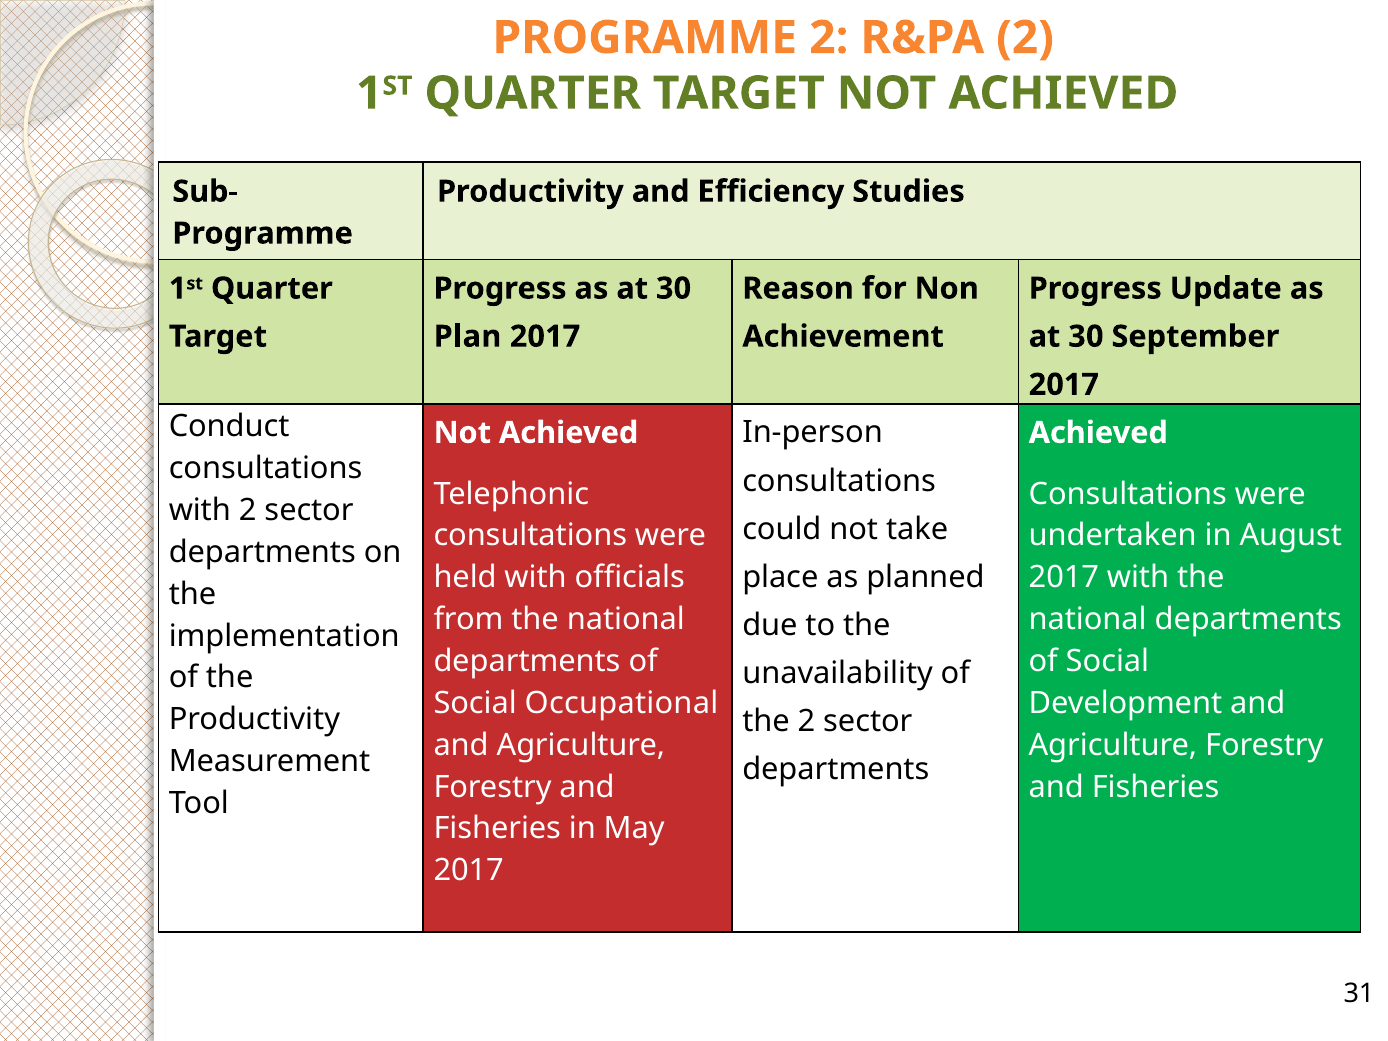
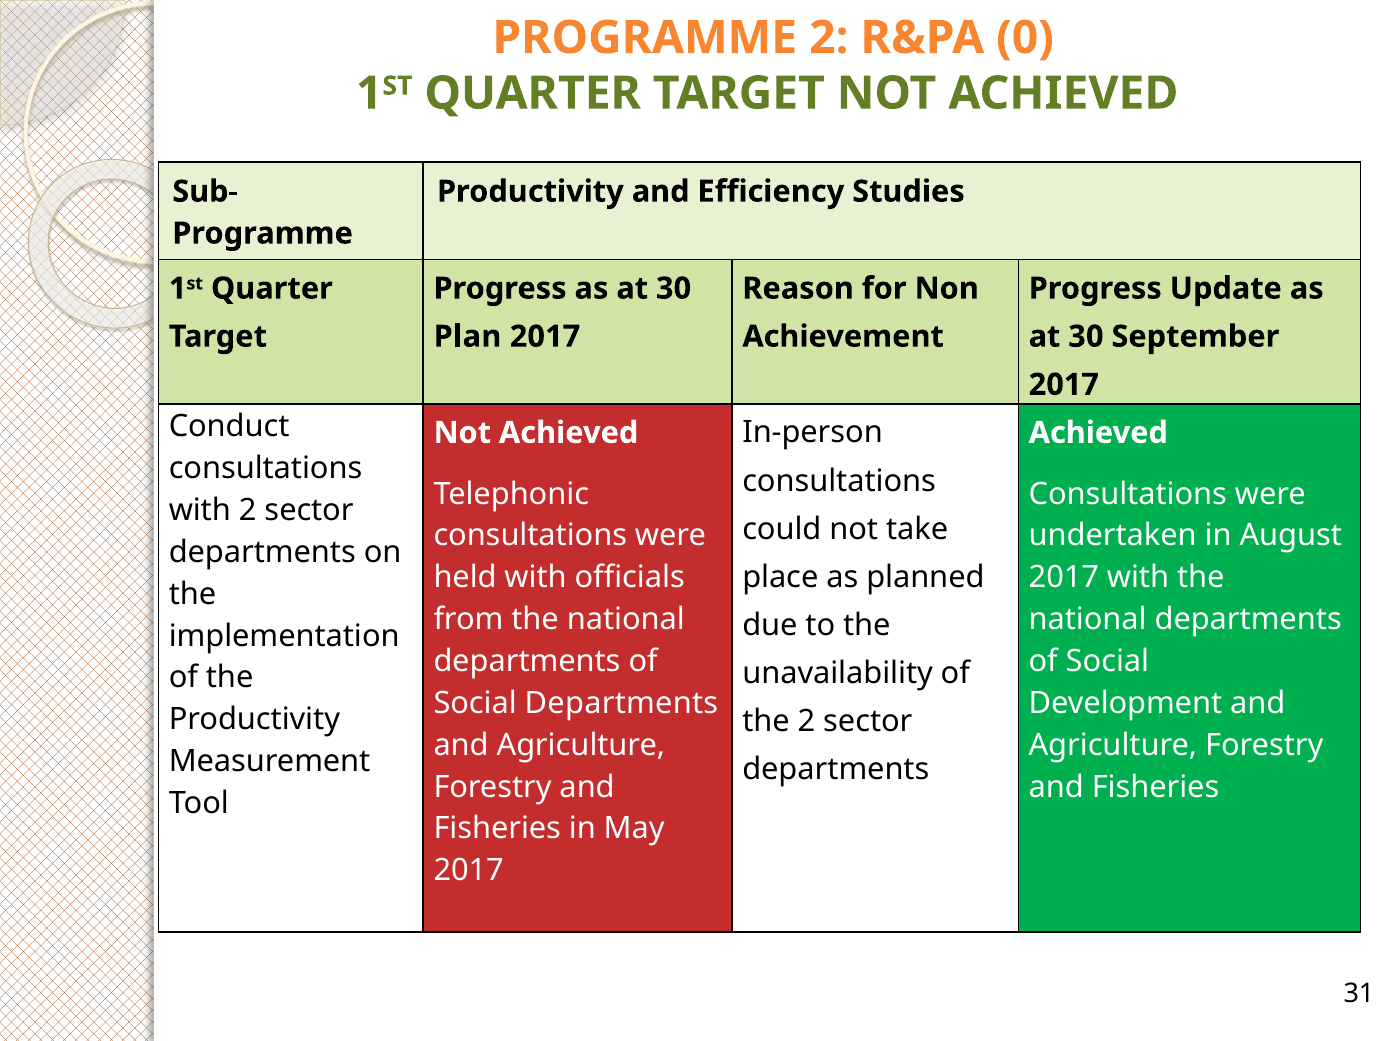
R&PA 2: 2 -> 0 (1025, 38)
Social Occupational: Occupational -> Departments (621, 703)
